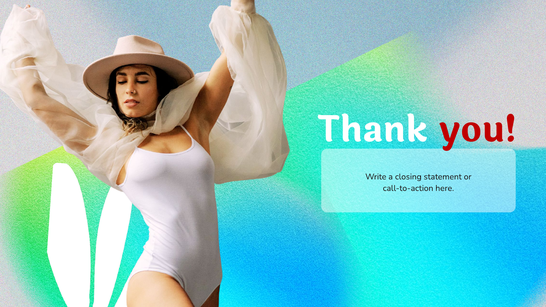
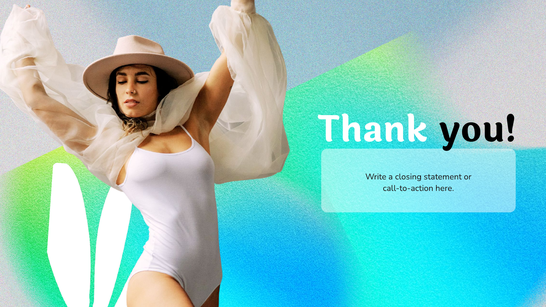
you colour: red -> black (479, 130)
